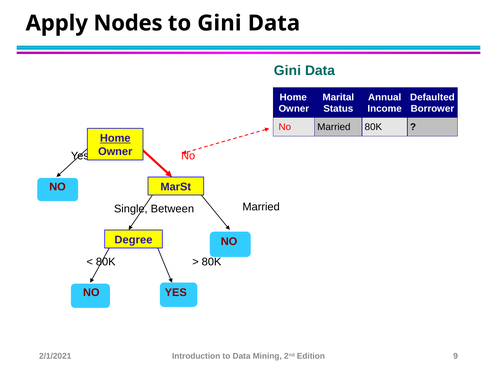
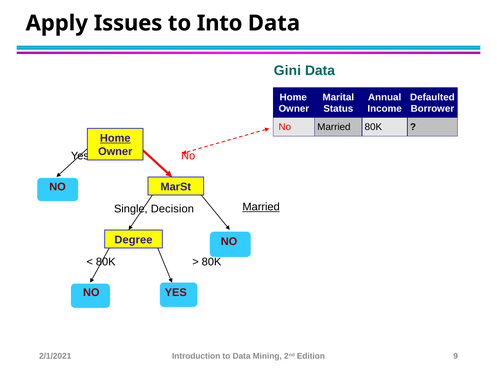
Nodes: Nodes -> Issues (128, 23)
to Gini: Gini -> Into (220, 23)
Married underline: none -> present (261, 207)
Between: Between -> Decision (172, 209)
